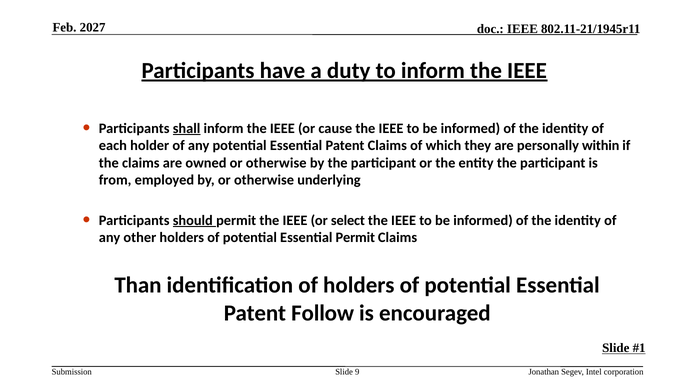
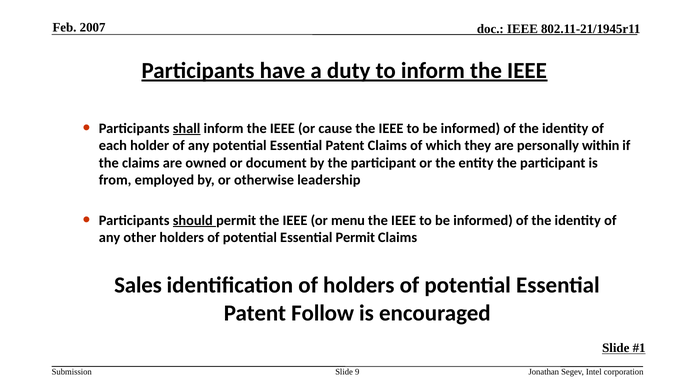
2027: 2027 -> 2007 (93, 27)
owned or otherwise: otherwise -> document (276, 163)
underlying: underlying -> leadership (329, 180)
select: select -> menu (348, 220)
Than: Than -> Sales (138, 285)
